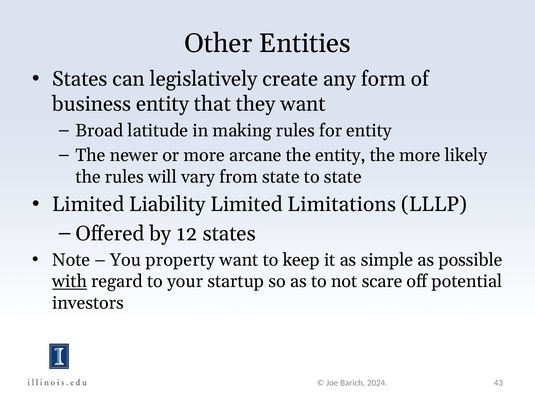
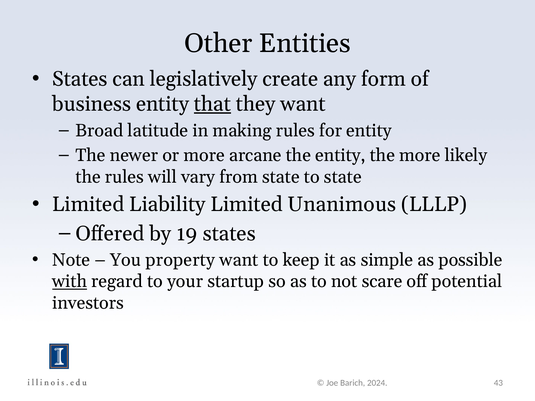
that underline: none -> present (212, 104)
Limitations: Limitations -> Unanimous (342, 204)
12: 12 -> 19 (187, 234)
